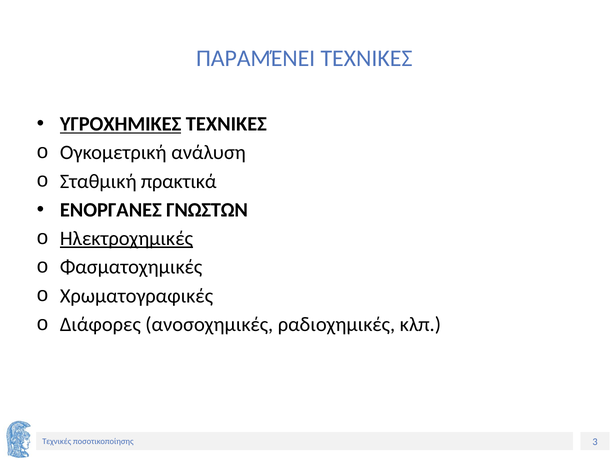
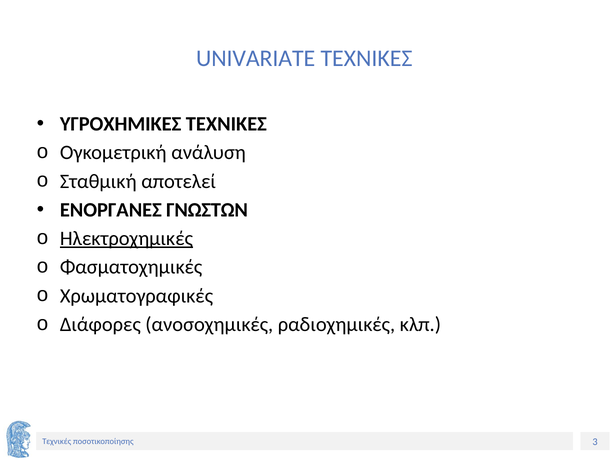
ΠΑΡΑΜΈΝΕΙ: ΠΑΡΑΜΈΝΕΙ -> UNIVARIATE (256, 58)
ΥΓΡΟΧΗΜΙΚΕΣ underline: present -> none (121, 124)
πρακτικά: πρακτικά -> αποτελεί (179, 182)
